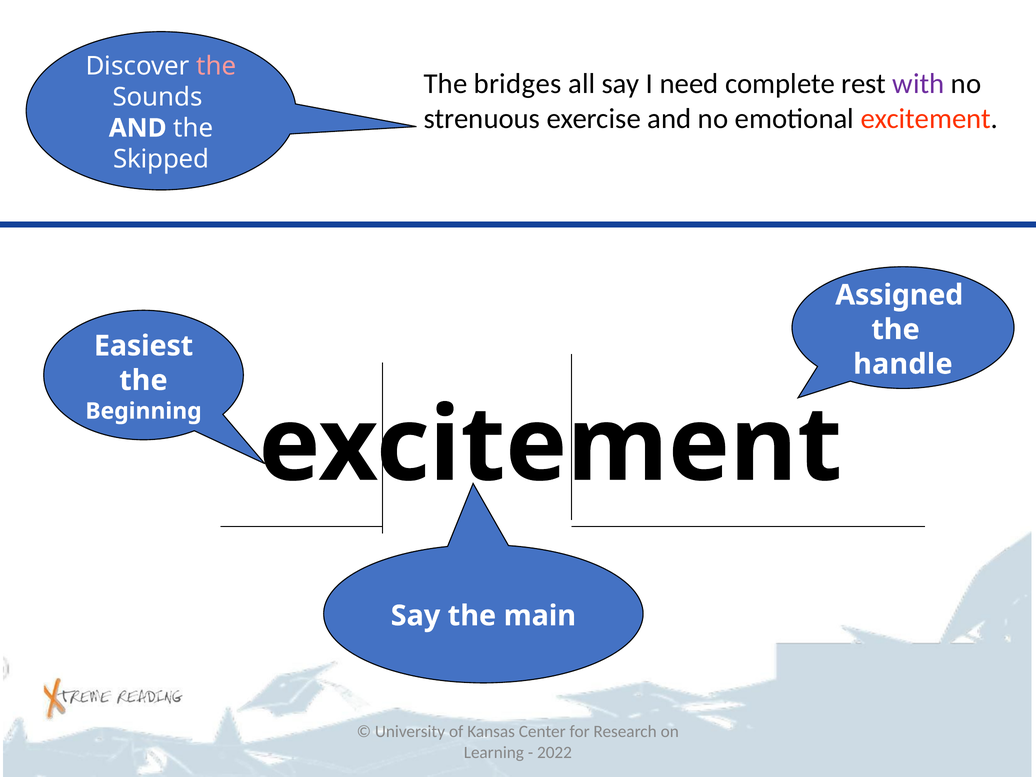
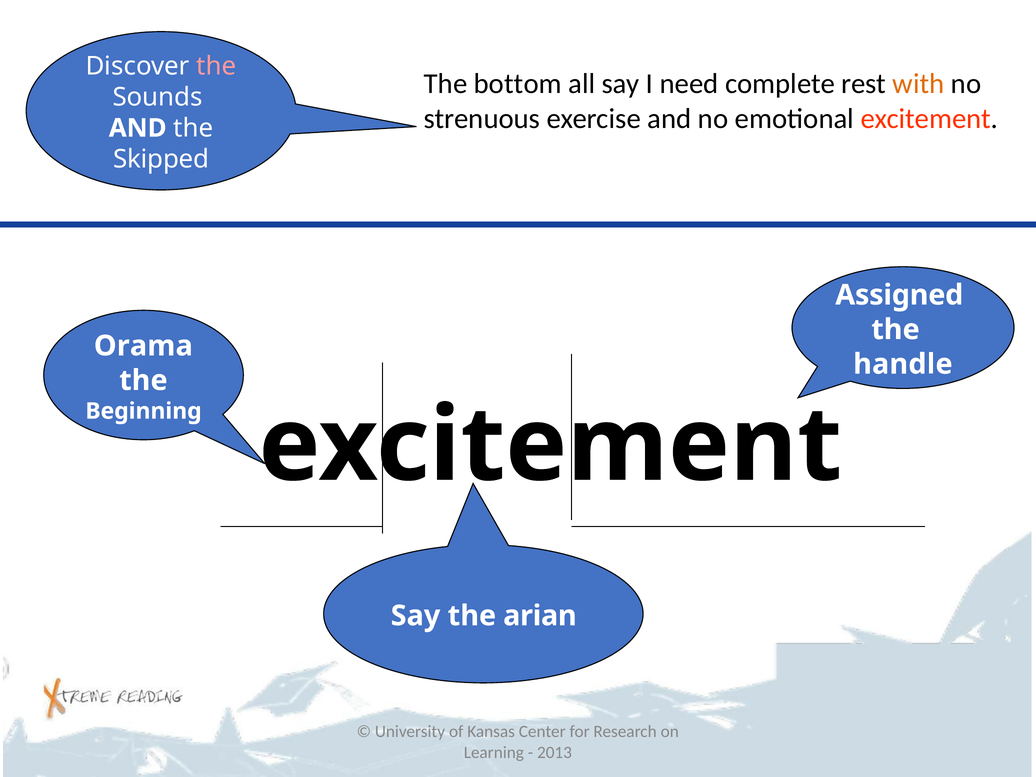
bridges: bridges -> bottom (518, 84)
with colour: purple -> orange (918, 84)
Easiest: Easiest -> Orama (143, 346)
main: main -> arian (540, 616)
2022: 2022 -> 2013 (554, 752)
